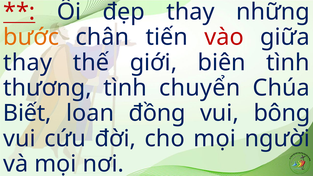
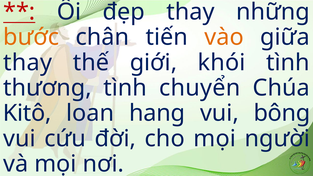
vào colour: red -> orange (224, 37)
biên: biên -> khói (222, 63)
Biết: Biết -> Kitô (27, 113)
đồng: đồng -> hang (157, 113)
